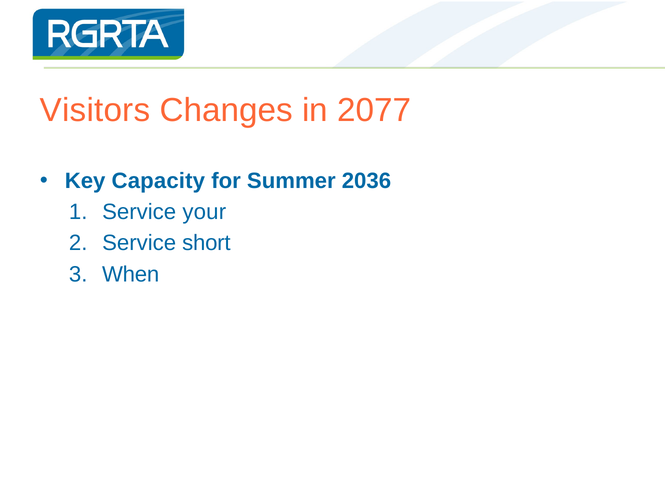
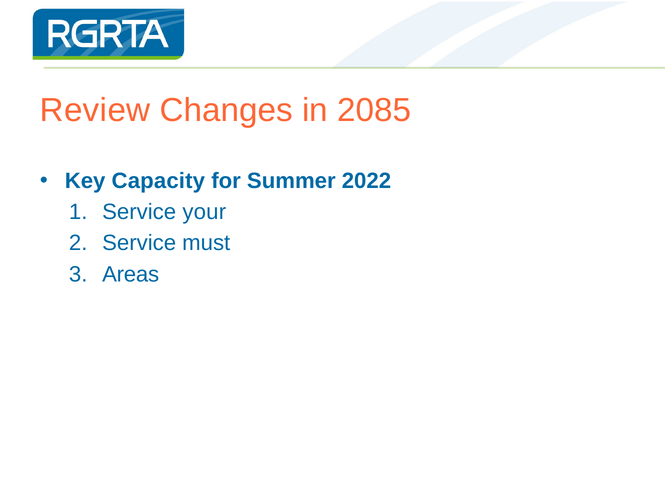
Visitors: Visitors -> Review (95, 110)
2077: 2077 -> 2085 (374, 110)
2036: 2036 -> 2022 (366, 181)
short: short -> must (206, 243)
When: When -> Areas (131, 274)
